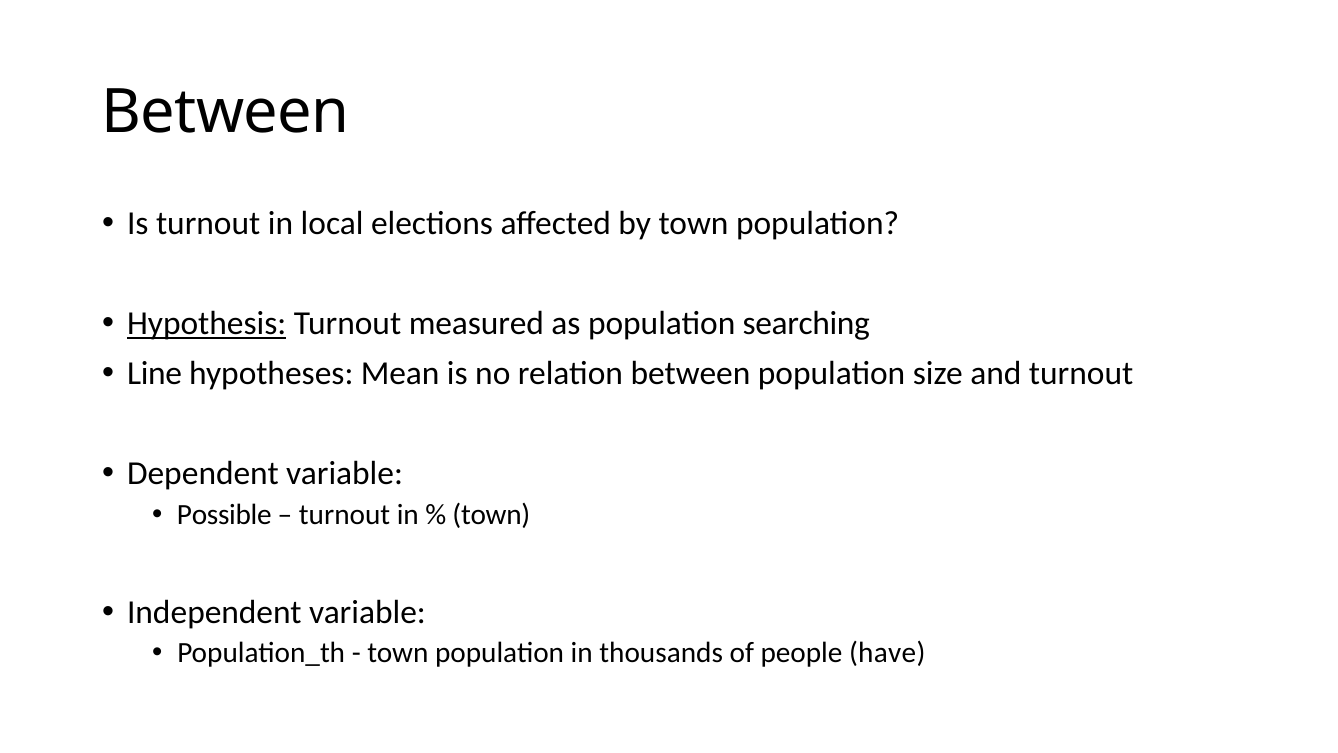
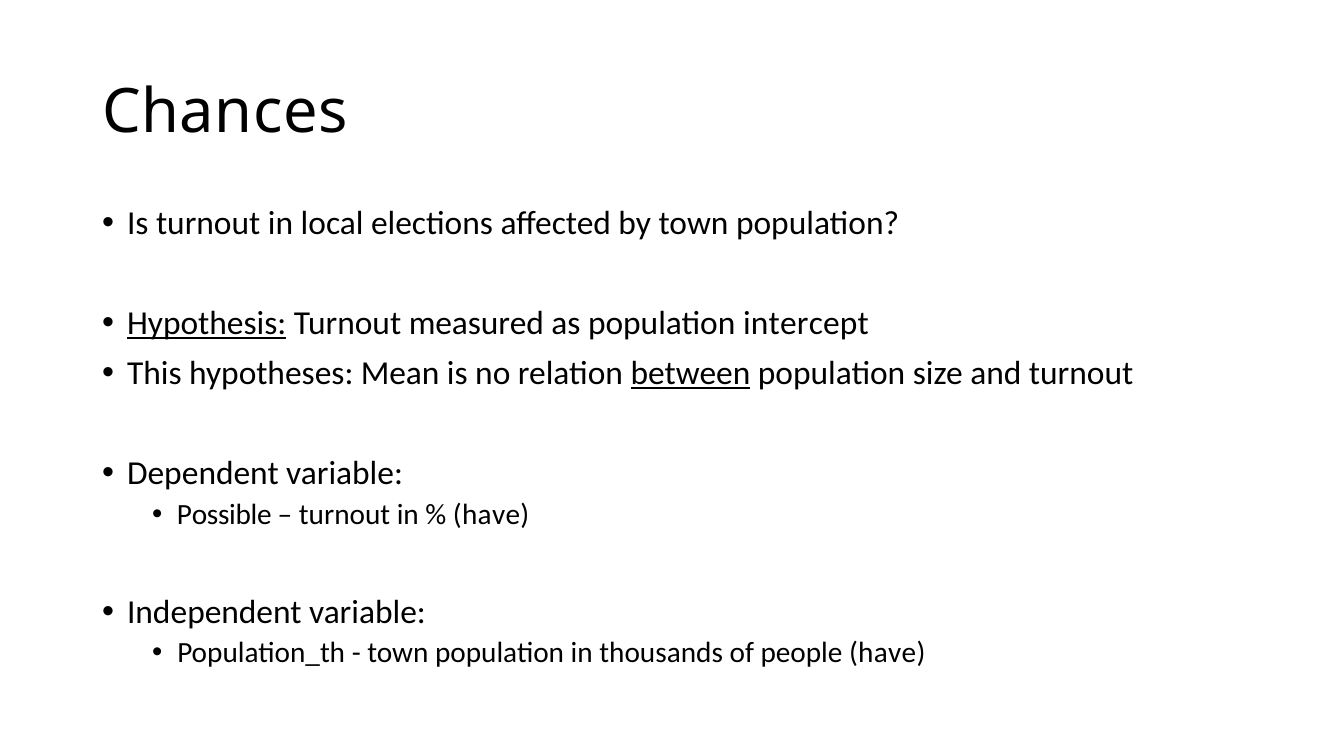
Between: Between -> Chances (225, 112)
searching: searching -> intercept (806, 323)
Line: Line -> This (154, 373)
between underline: none -> present (690, 373)
town: town -> have (491, 514)
